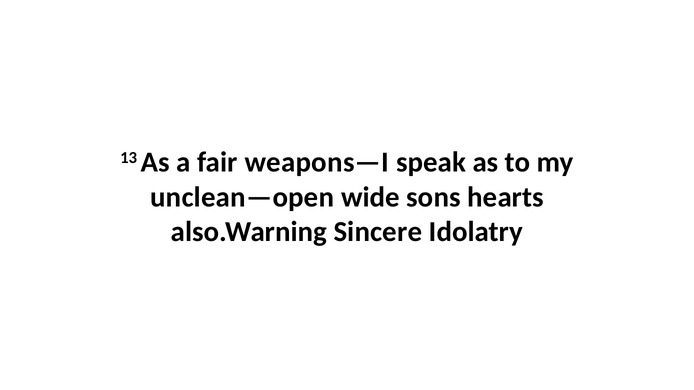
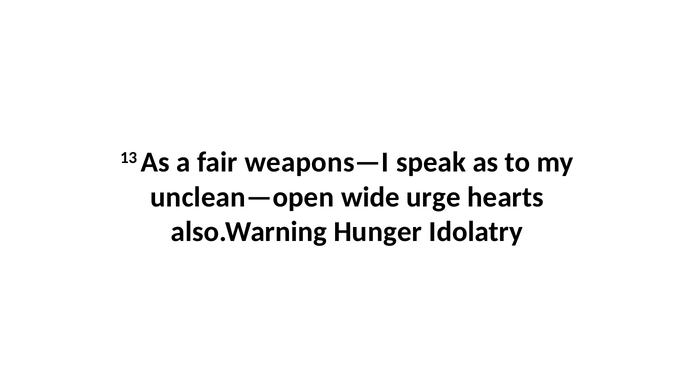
sons: sons -> urge (434, 197)
Sincere: Sincere -> Hunger (378, 232)
